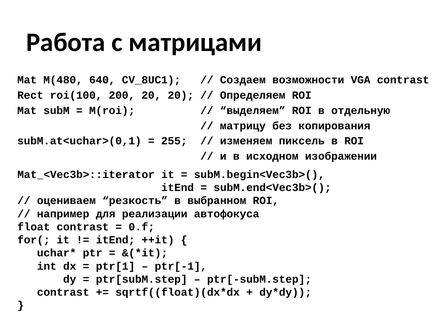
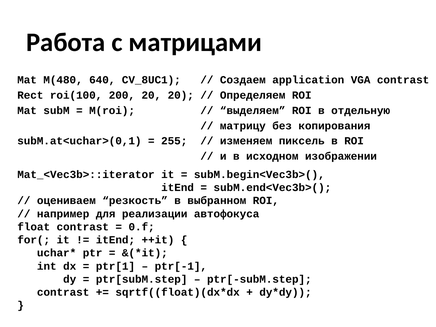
возможности: возможности -> application (308, 80)
